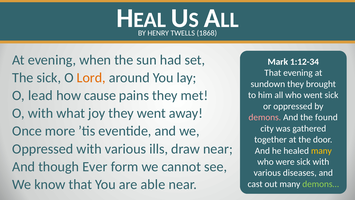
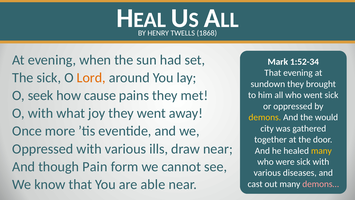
1:12-34: 1:12-34 -> 1:52-34 (305, 62)
lead: lead -> seek (41, 95)
demons colour: pink -> yellow (265, 117)
found: found -> would (326, 117)
Ever: Ever -> Pain (95, 166)
demons… colour: light green -> pink (321, 184)
